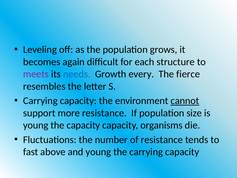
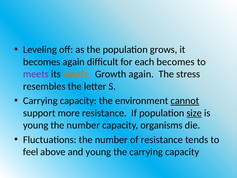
each structure: structure -> becomes (176, 62)
needs colour: blue -> orange (77, 74)
Growth every: every -> again (141, 74)
fierce: fierce -> stress (188, 74)
size underline: none -> present (194, 113)
capacity: capacity -> number (83, 125)
fast: fast -> feel (31, 152)
